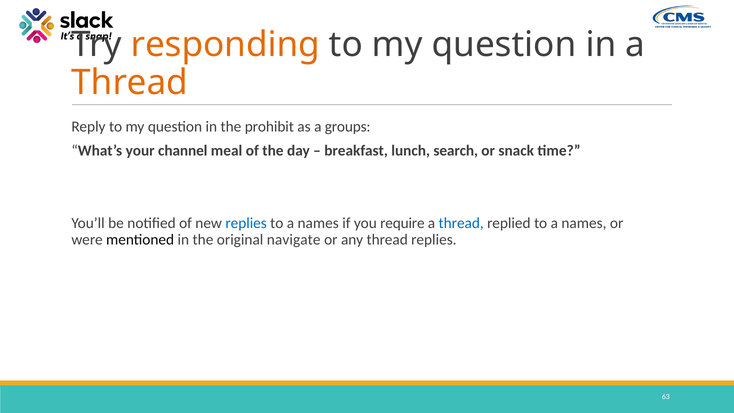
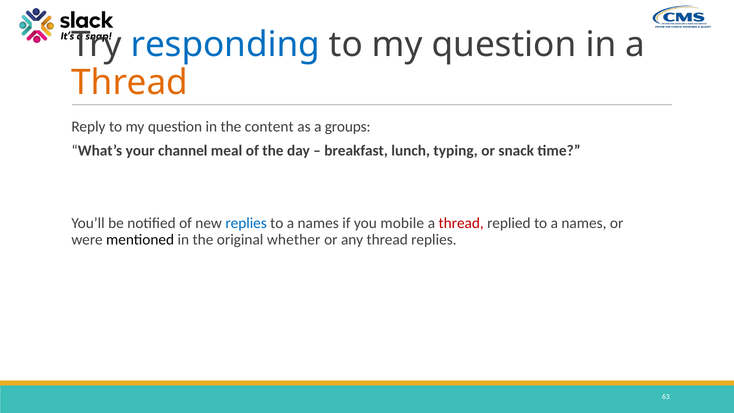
responding colour: orange -> blue (225, 45)
prohibit: prohibit -> content (269, 126)
search: search -> typing (456, 151)
require: require -> mobile (402, 223)
thread colour: blue -> red (461, 223)
navigate: navigate -> whether (294, 240)
